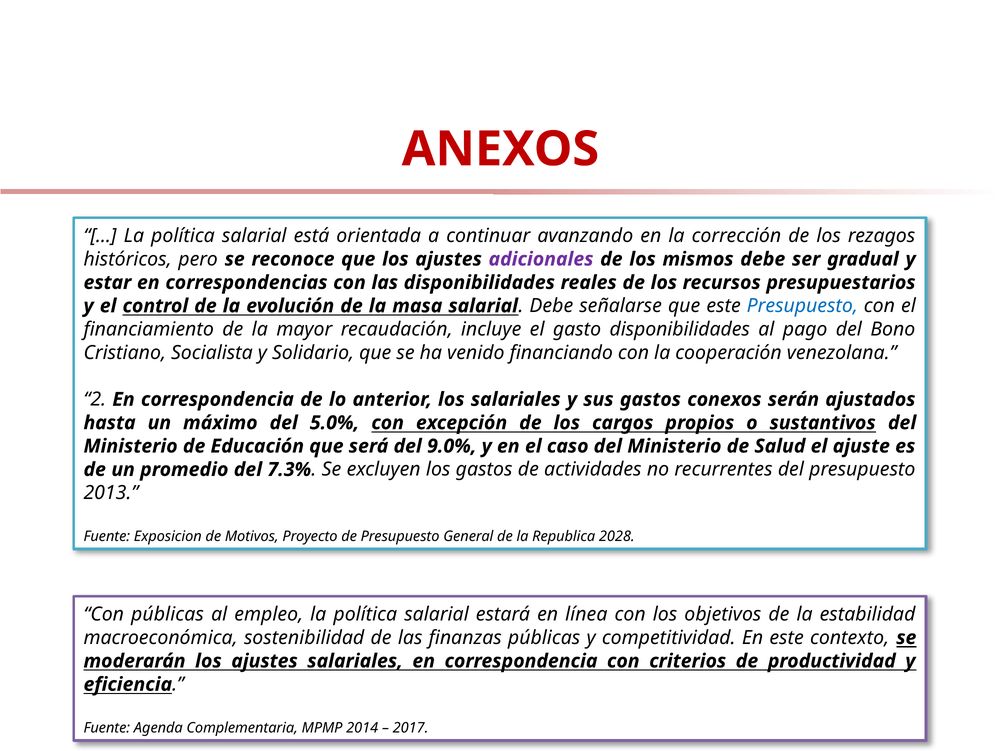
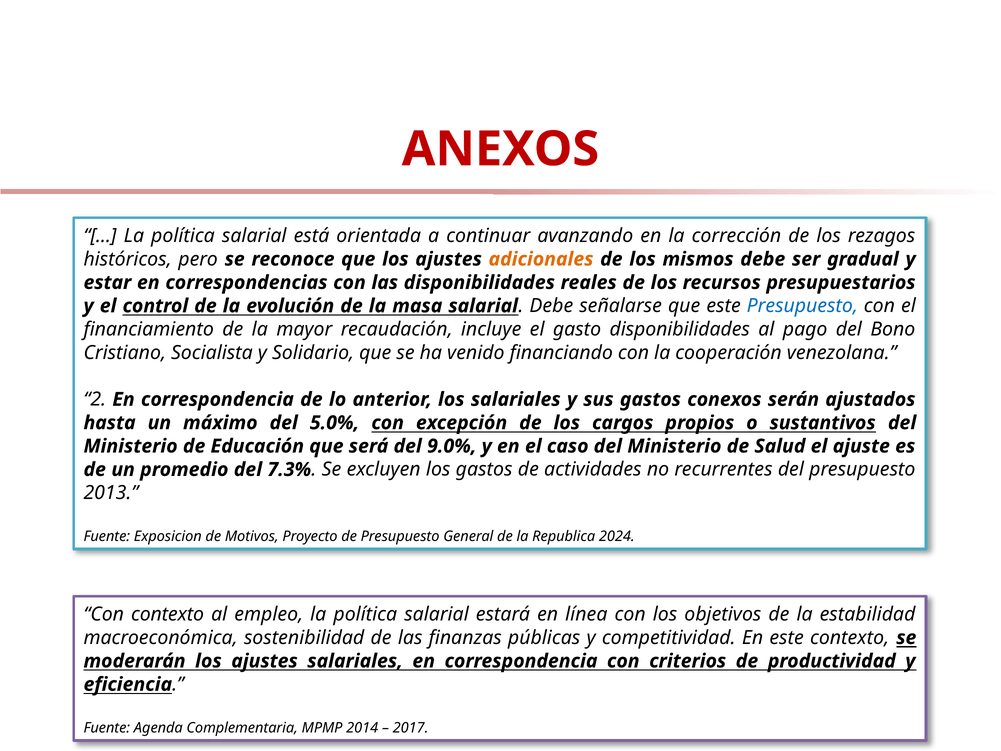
adicionales colour: purple -> orange (541, 259)
2028: 2028 -> 2024 (617, 536)
Con públicas: públicas -> contexto (168, 614)
